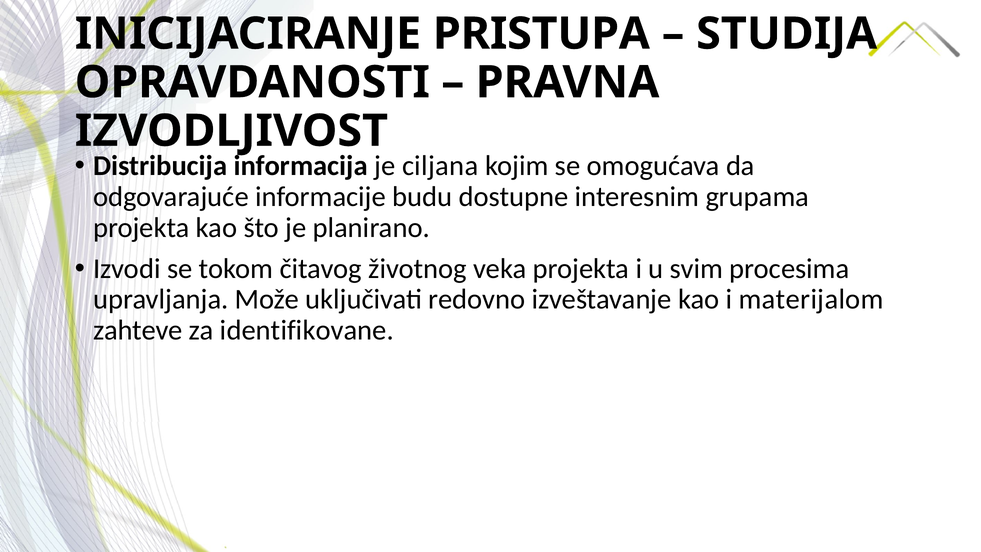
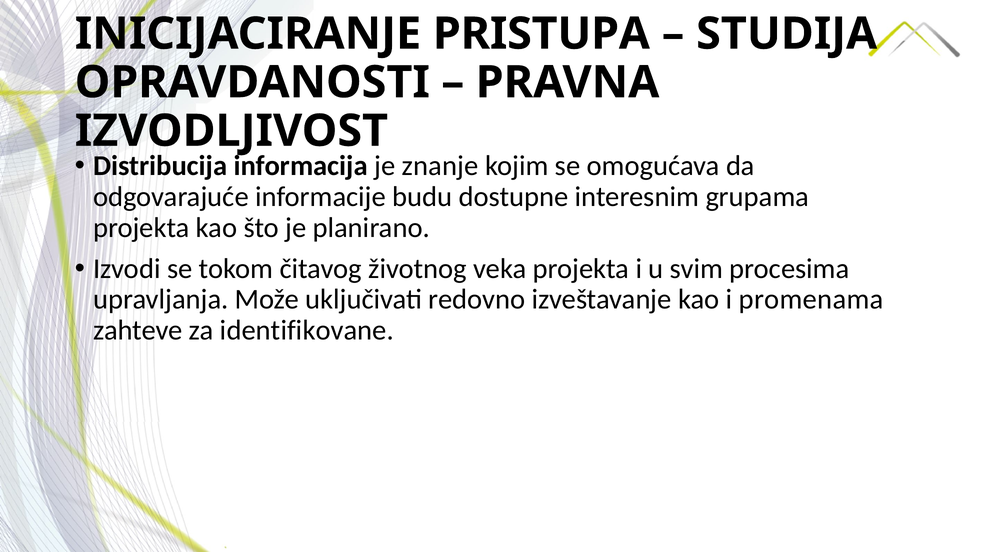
ciljana: ciljana -> znanje (440, 166)
materijalom: materijalom -> promenama (811, 299)
